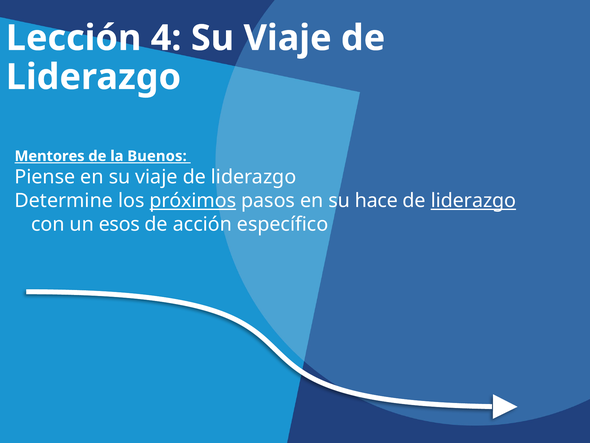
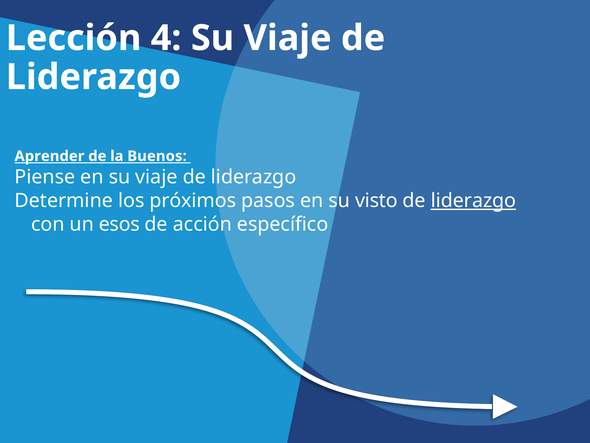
Mentores: Mentores -> Aprender (49, 156)
próximos underline: present -> none (193, 201)
hace: hace -> visto (376, 201)
